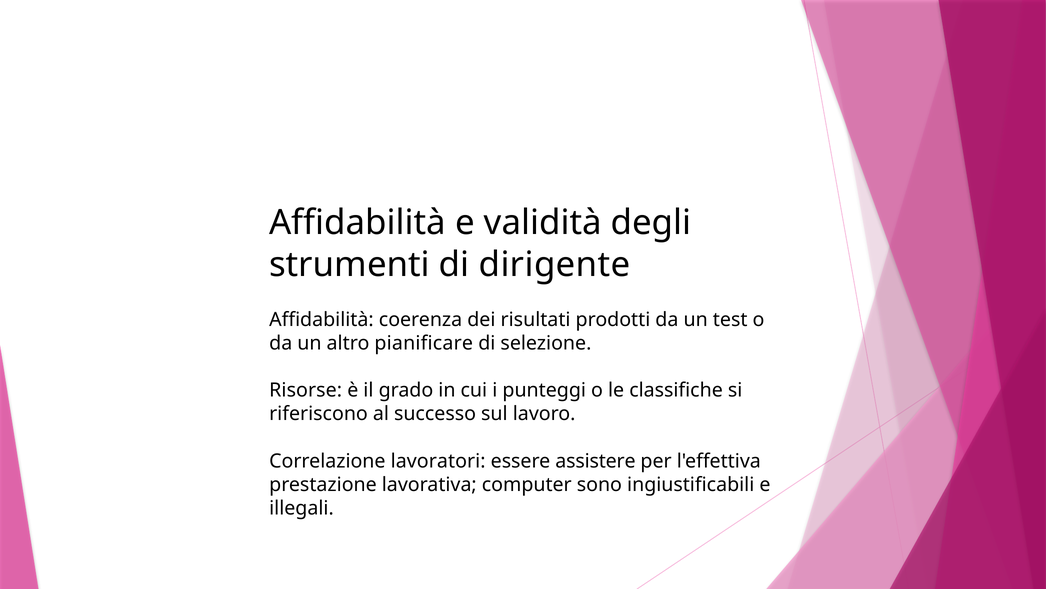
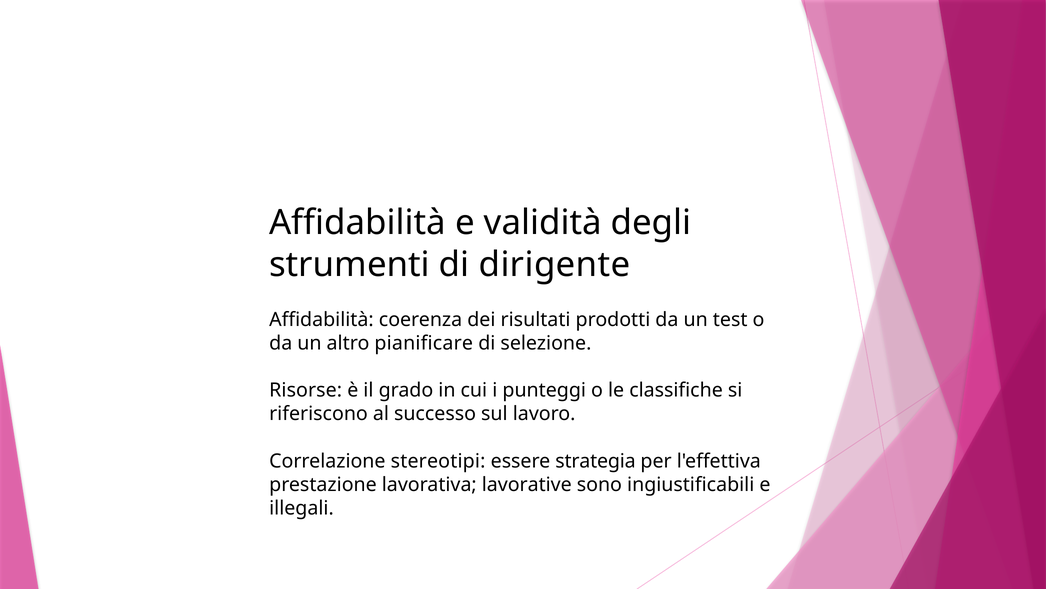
lavoratori: lavoratori -> stereotipi (438, 461)
assistere: assistere -> strategia (595, 461)
computer: computer -> lavorative (527, 484)
